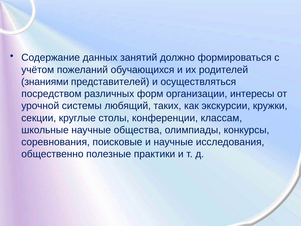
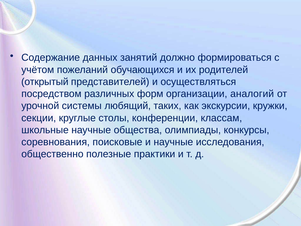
знаниями: знаниями -> открытый (45, 82)
интересы: интересы -> аналогий (252, 94)
